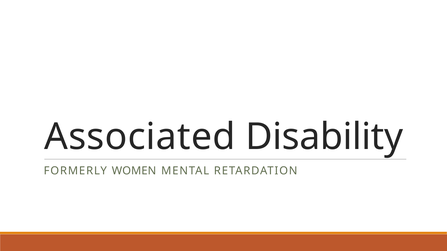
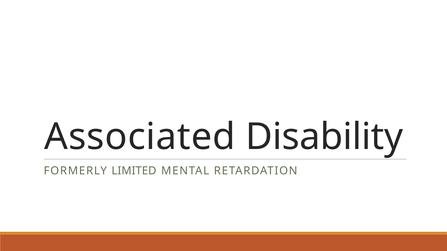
WOMEN: WOMEN -> LIMITED (134, 171)
